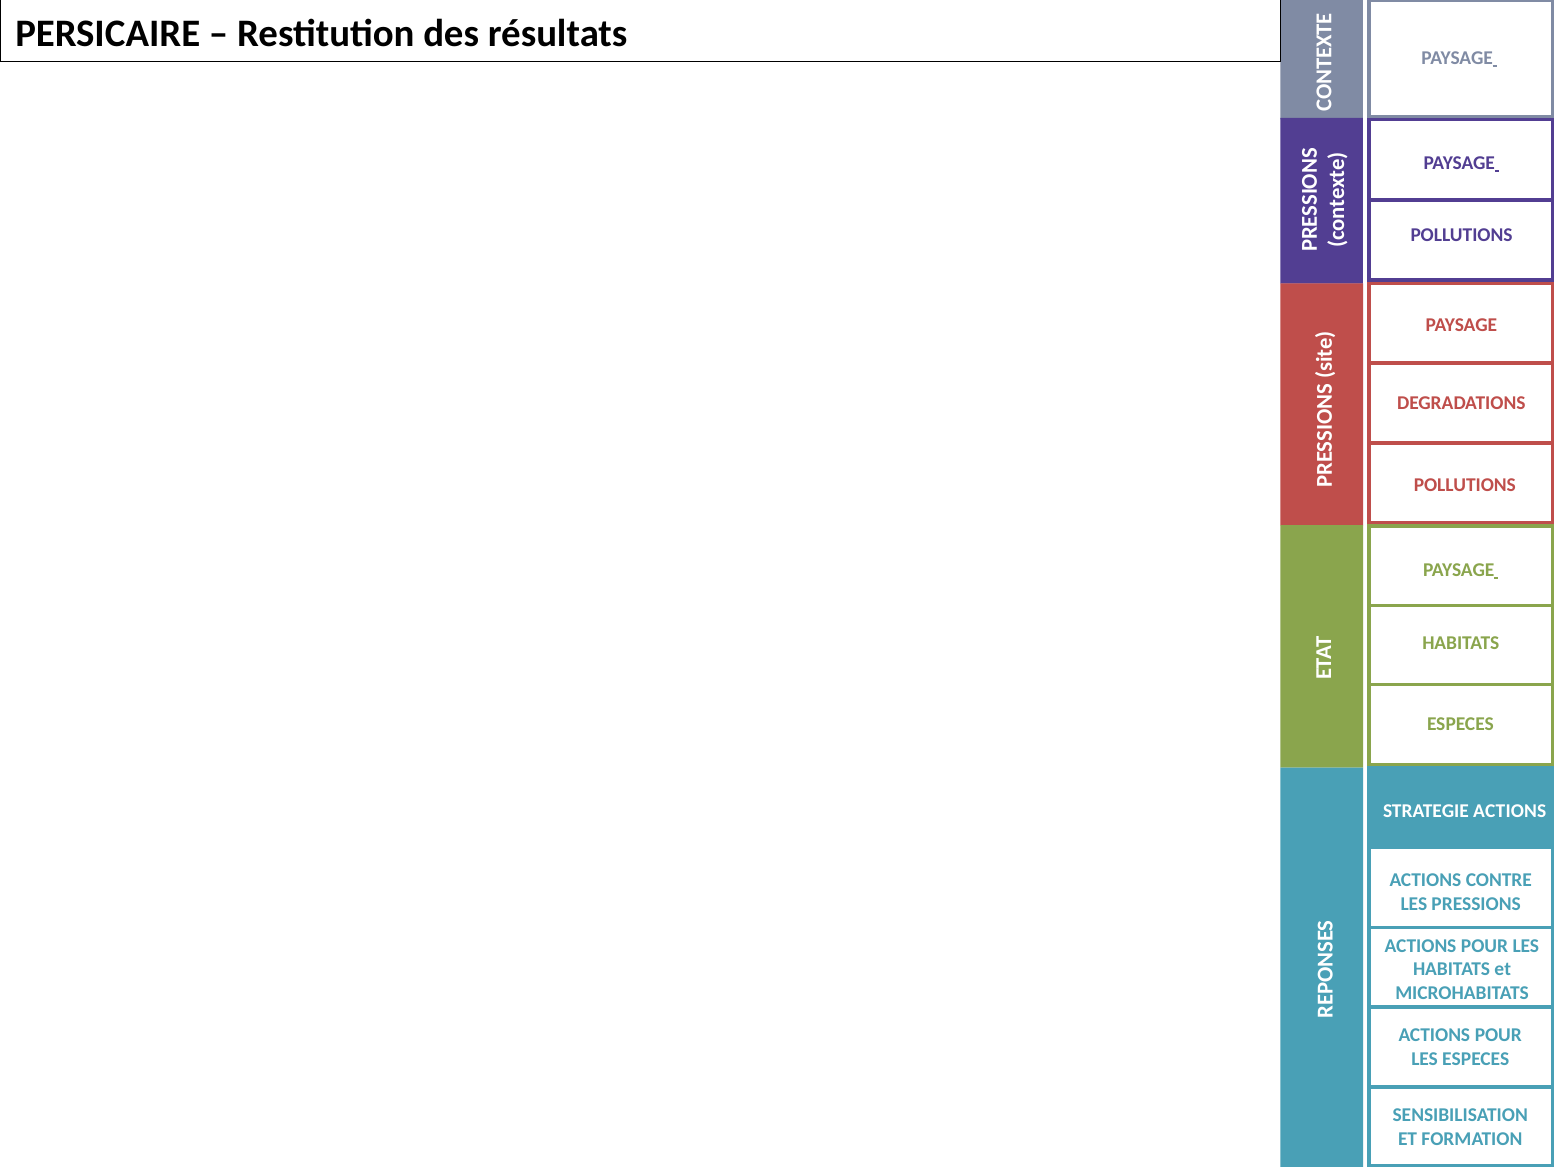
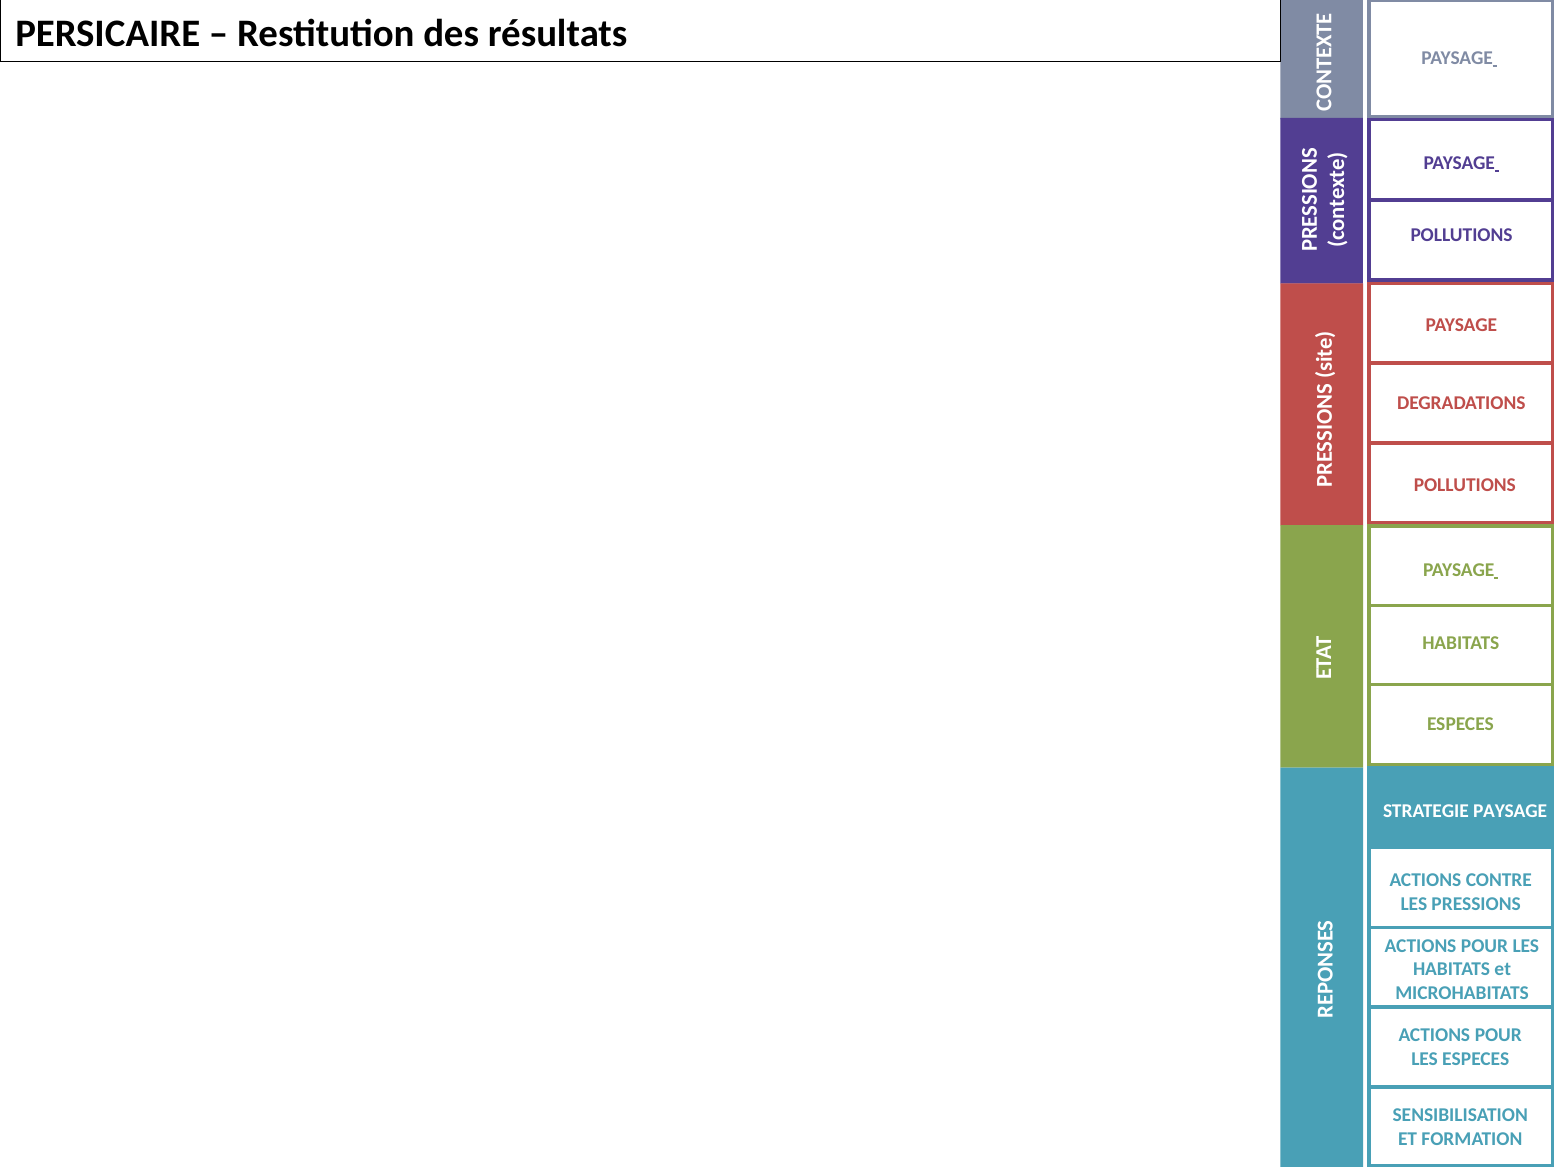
STRATEGIE ACTIONS: ACTIONS -> PAYSAGE (1510, 810)
